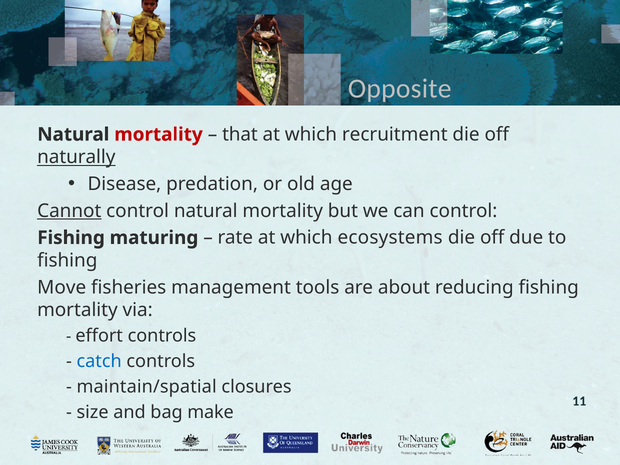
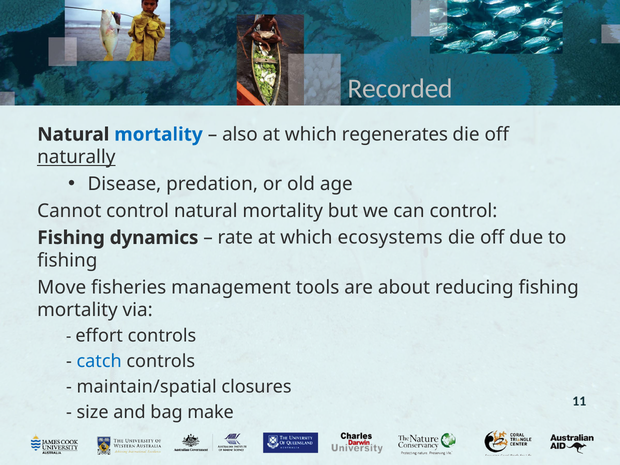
Opposite: Opposite -> Recorded (400, 89)
mortality colour: red -> blue (158, 134)
that: that -> also (240, 134)
recruitment: recruitment -> regenerates (395, 134)
Cannot underline: present -> none (69, 211)
maturing: maturing -> dynamics (154, 238)
